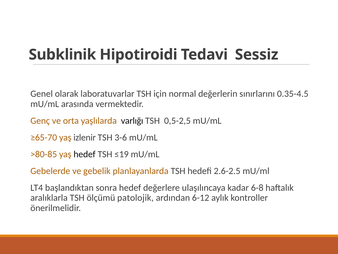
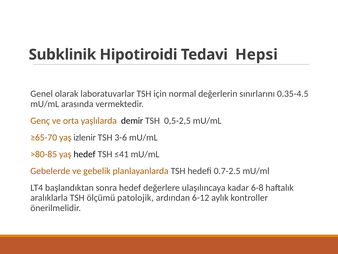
Sessiz: Sessiz -> Hepsi (256, 54)
varlığı: varlığı -> demir (132, 120)
≤19: ≤19 -> ≤41 (122, 154)
2.6-2.5: 2.6-2.5 -> 0.7-2.5 (227, 171)
